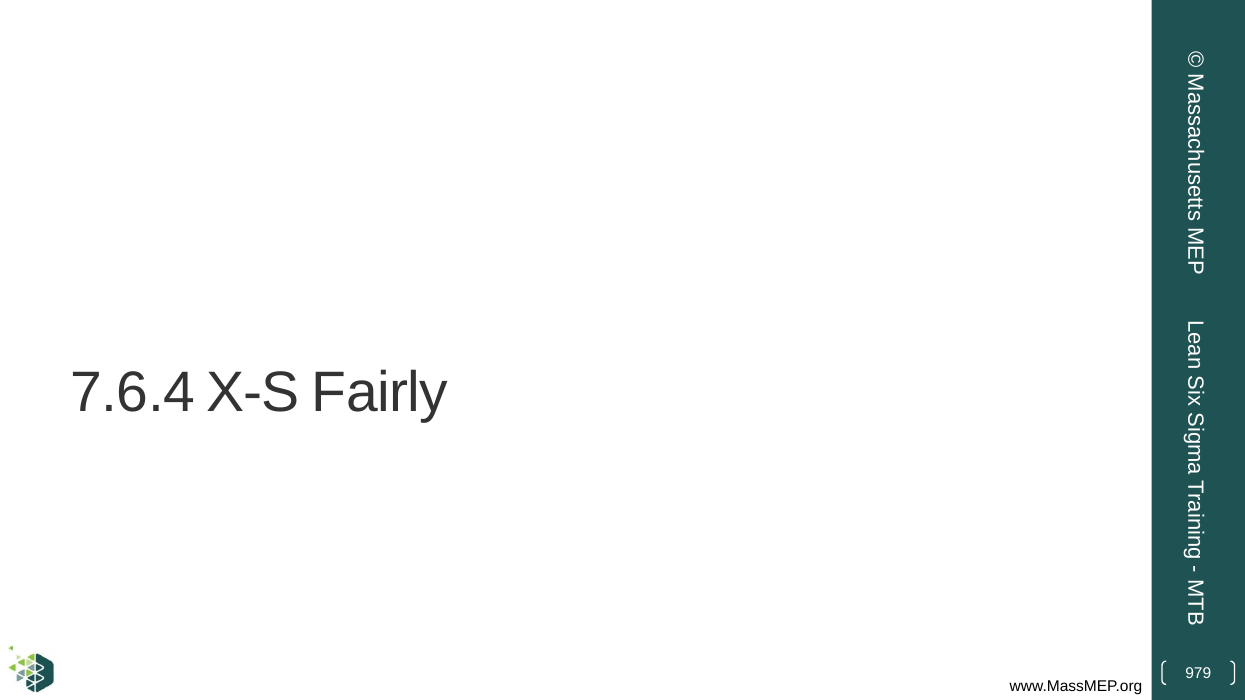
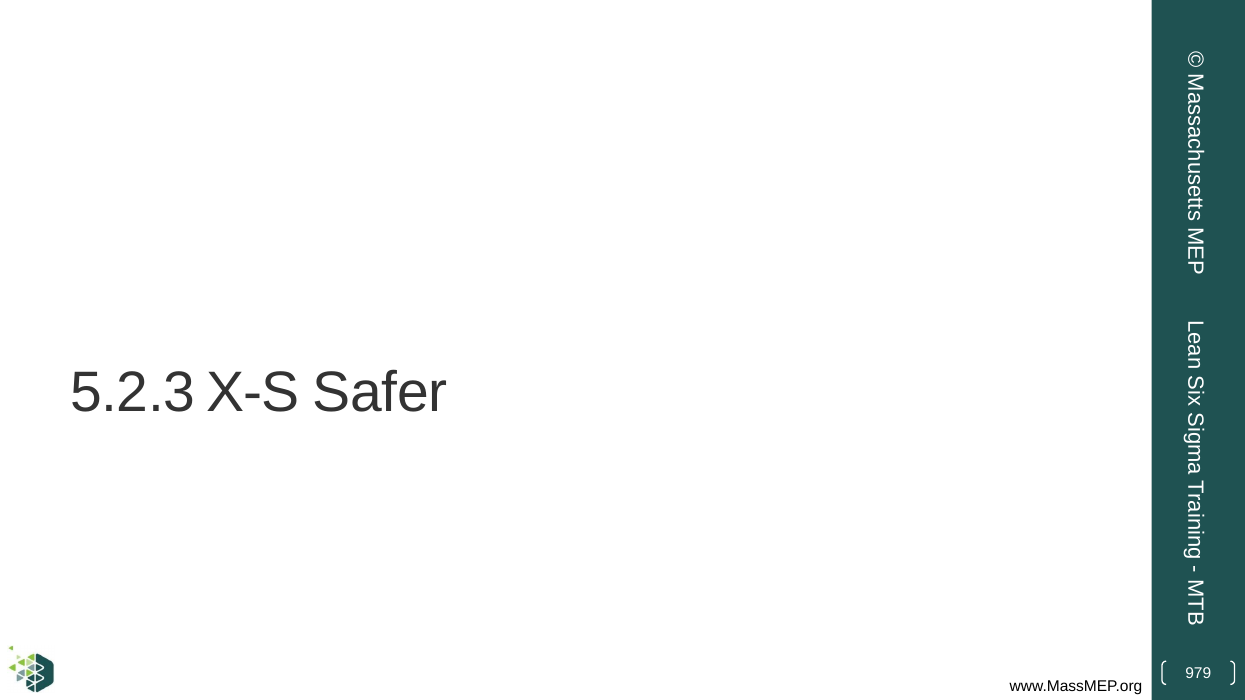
7.6.4: 7.6.4 -> 5.2.3 (133, 393)
Fairly: Fairly -> Safer (380, 393)
